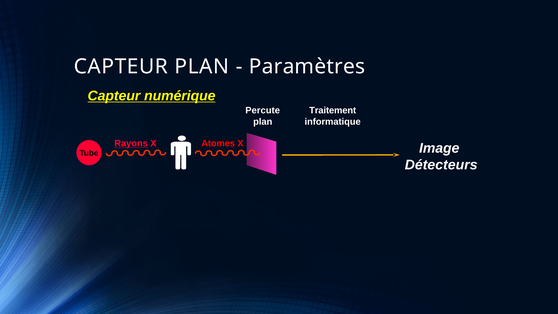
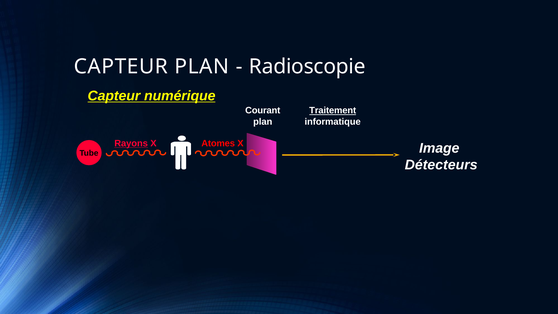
Paramètres: Paramètres -> Radioscopie (307, 67)
Percute: Percute -> Courant (263, 110)
Traitement underline: none -> present (333, 111)
